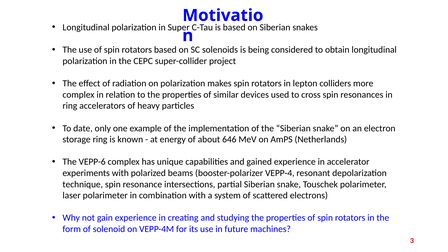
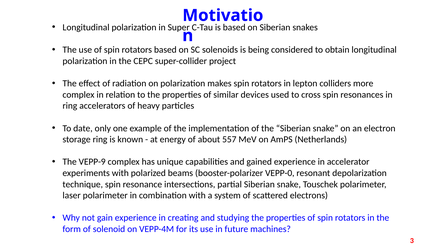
646: 646 -> 557 (229, 139)
VEPP-6: VEPP-6 -> VEPP-9 (92, 162)
VEPP-4: VEPP-4 -> VEPP-0 (280, 173)
